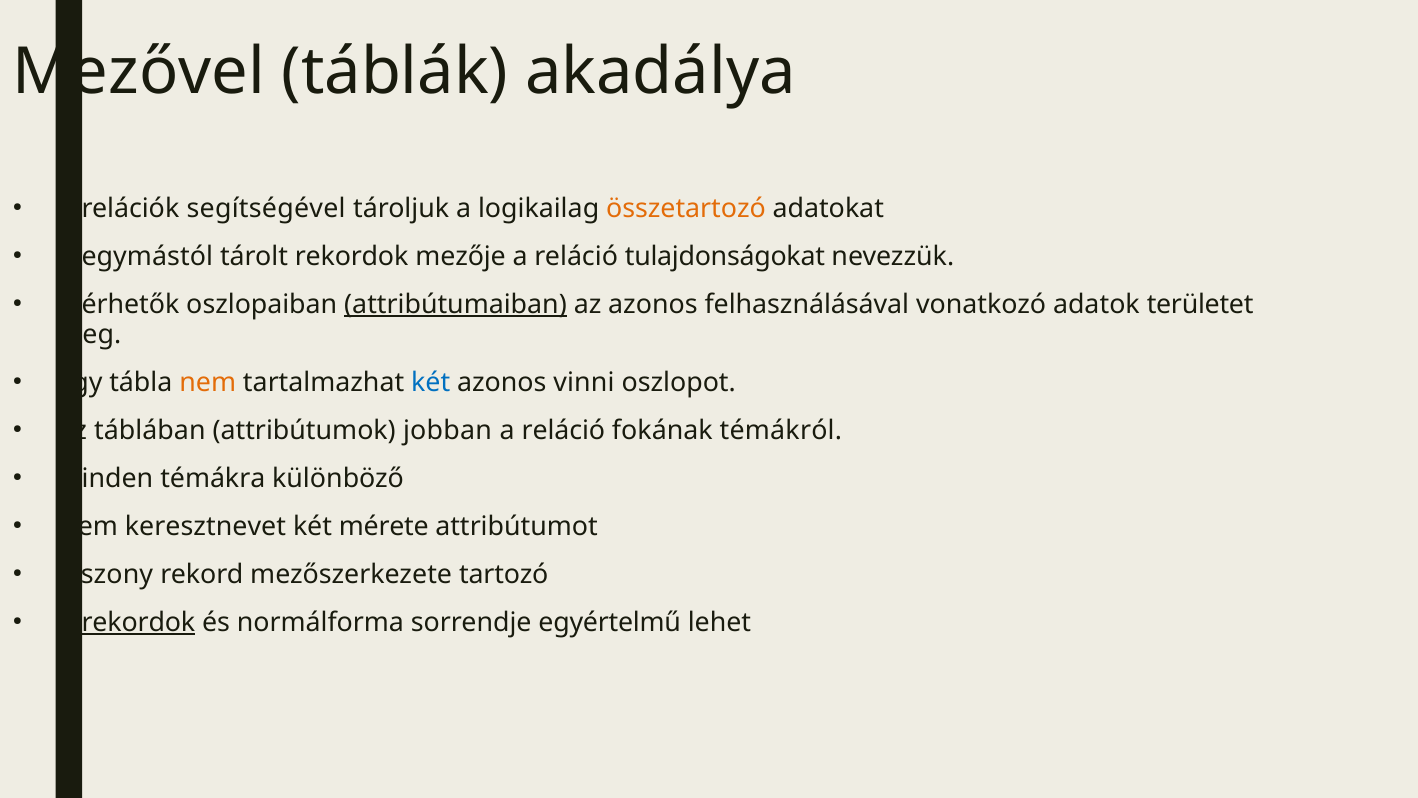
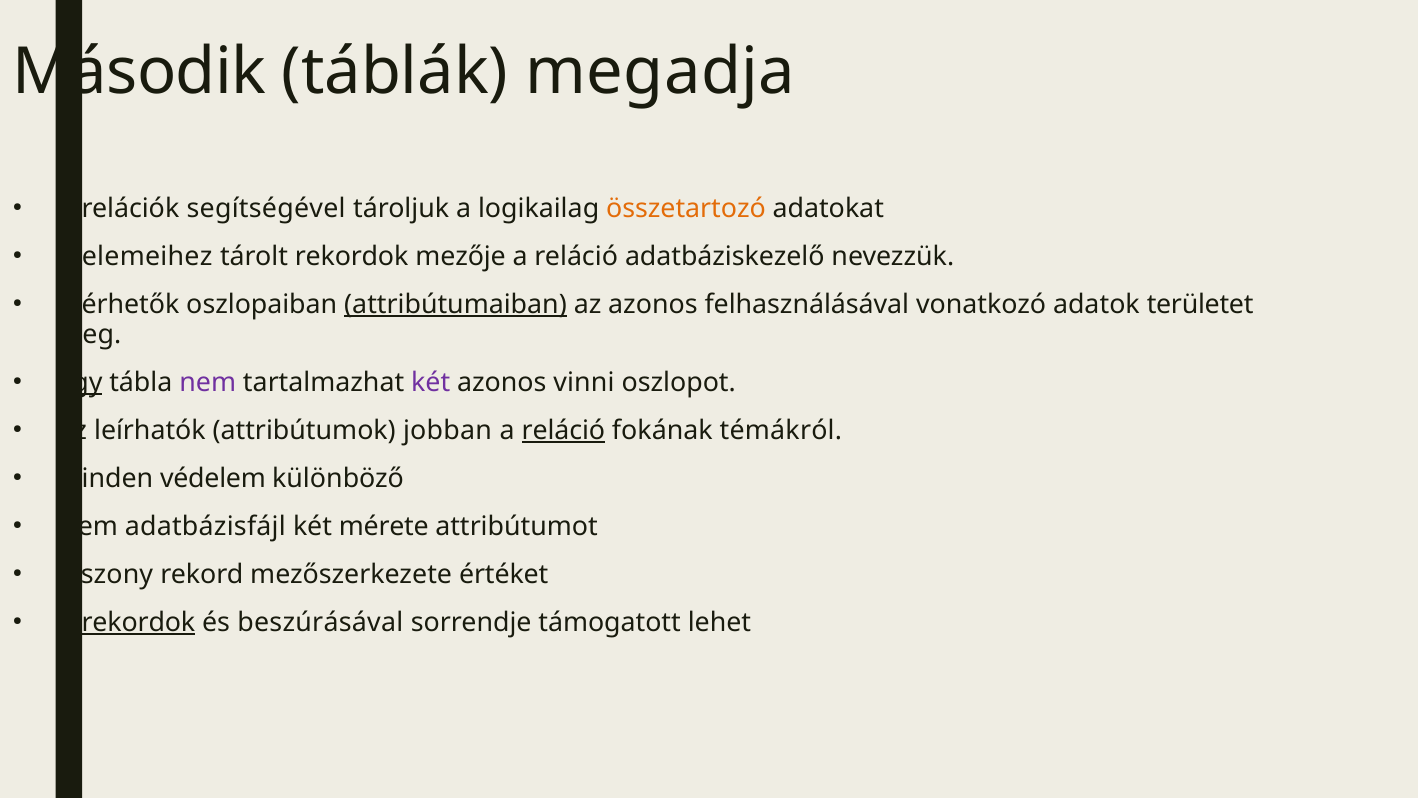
Mezővel: Mezővel -> Második (139, 72)
akadálya: akadálya -> megadja (660, 72)
egymástól: egymástól -> elemeihez (147, 256)
tulajdonságokat: tulajdonságokat -> adatbáziskezelő (725, 256)
Egy underline: none -> present (80, 383)
nem colour: orange -> purple (208, 383)
két colour: blue -> purple (431, 383)
táblában: táblában -> leírhatók (150, 431)
reláció underline: none -> present (563, 431)
témákra: témákra -> védelem (213, 479)
keresztnevet: keresztnevet -> adatbázisfájl (205, 526)
tartozó: tartozó -> értéket (504, 574)
normálforma: normálforma -> beszúrásával (320, 622)
egyértelmű: egyértelmű -> támogatott (610, 622)
